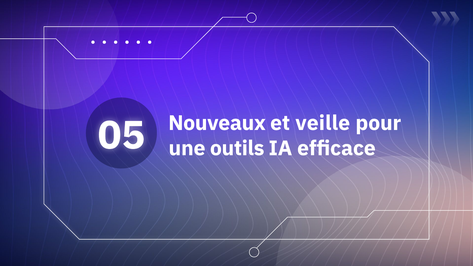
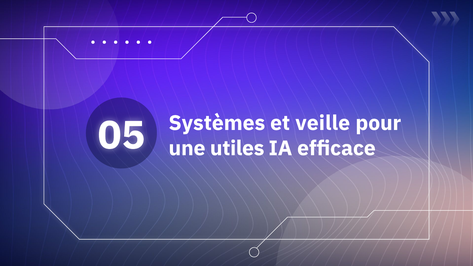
Nouveaux: Nouveaux -> Systèmes (217, 123)
outils: outils -> utiles (237, 148)
